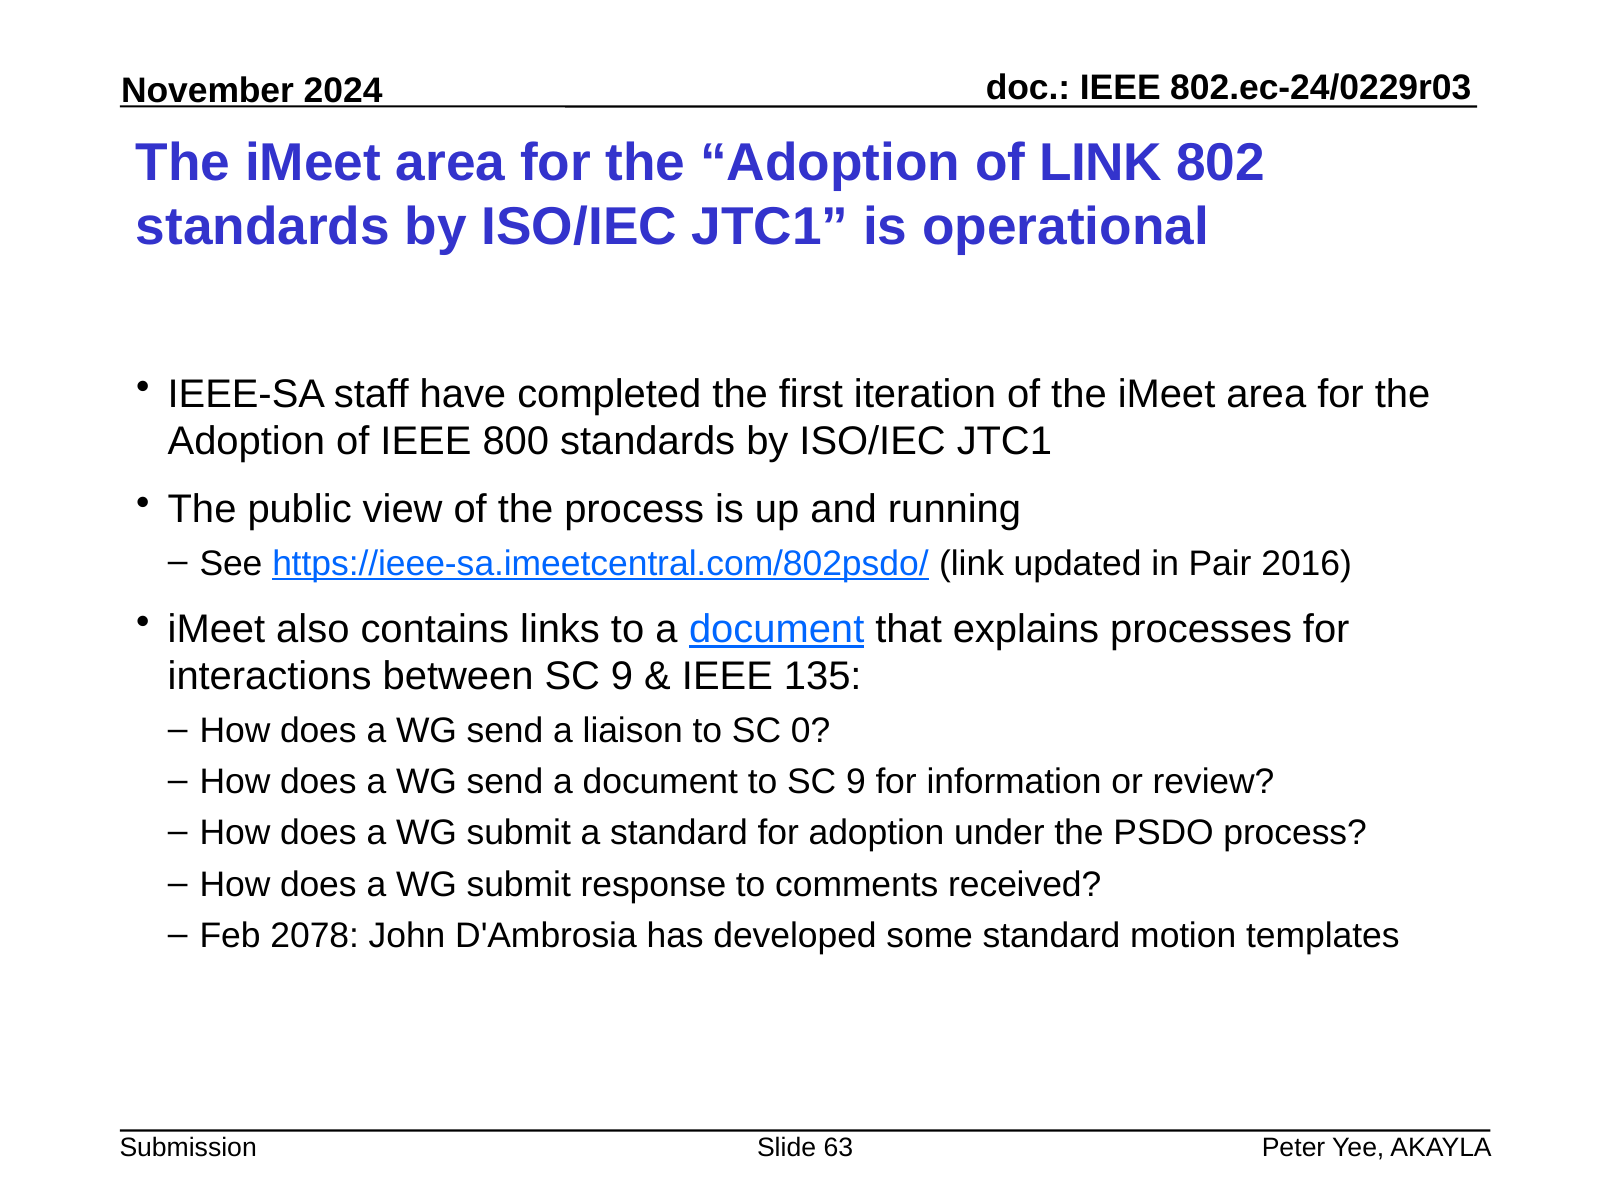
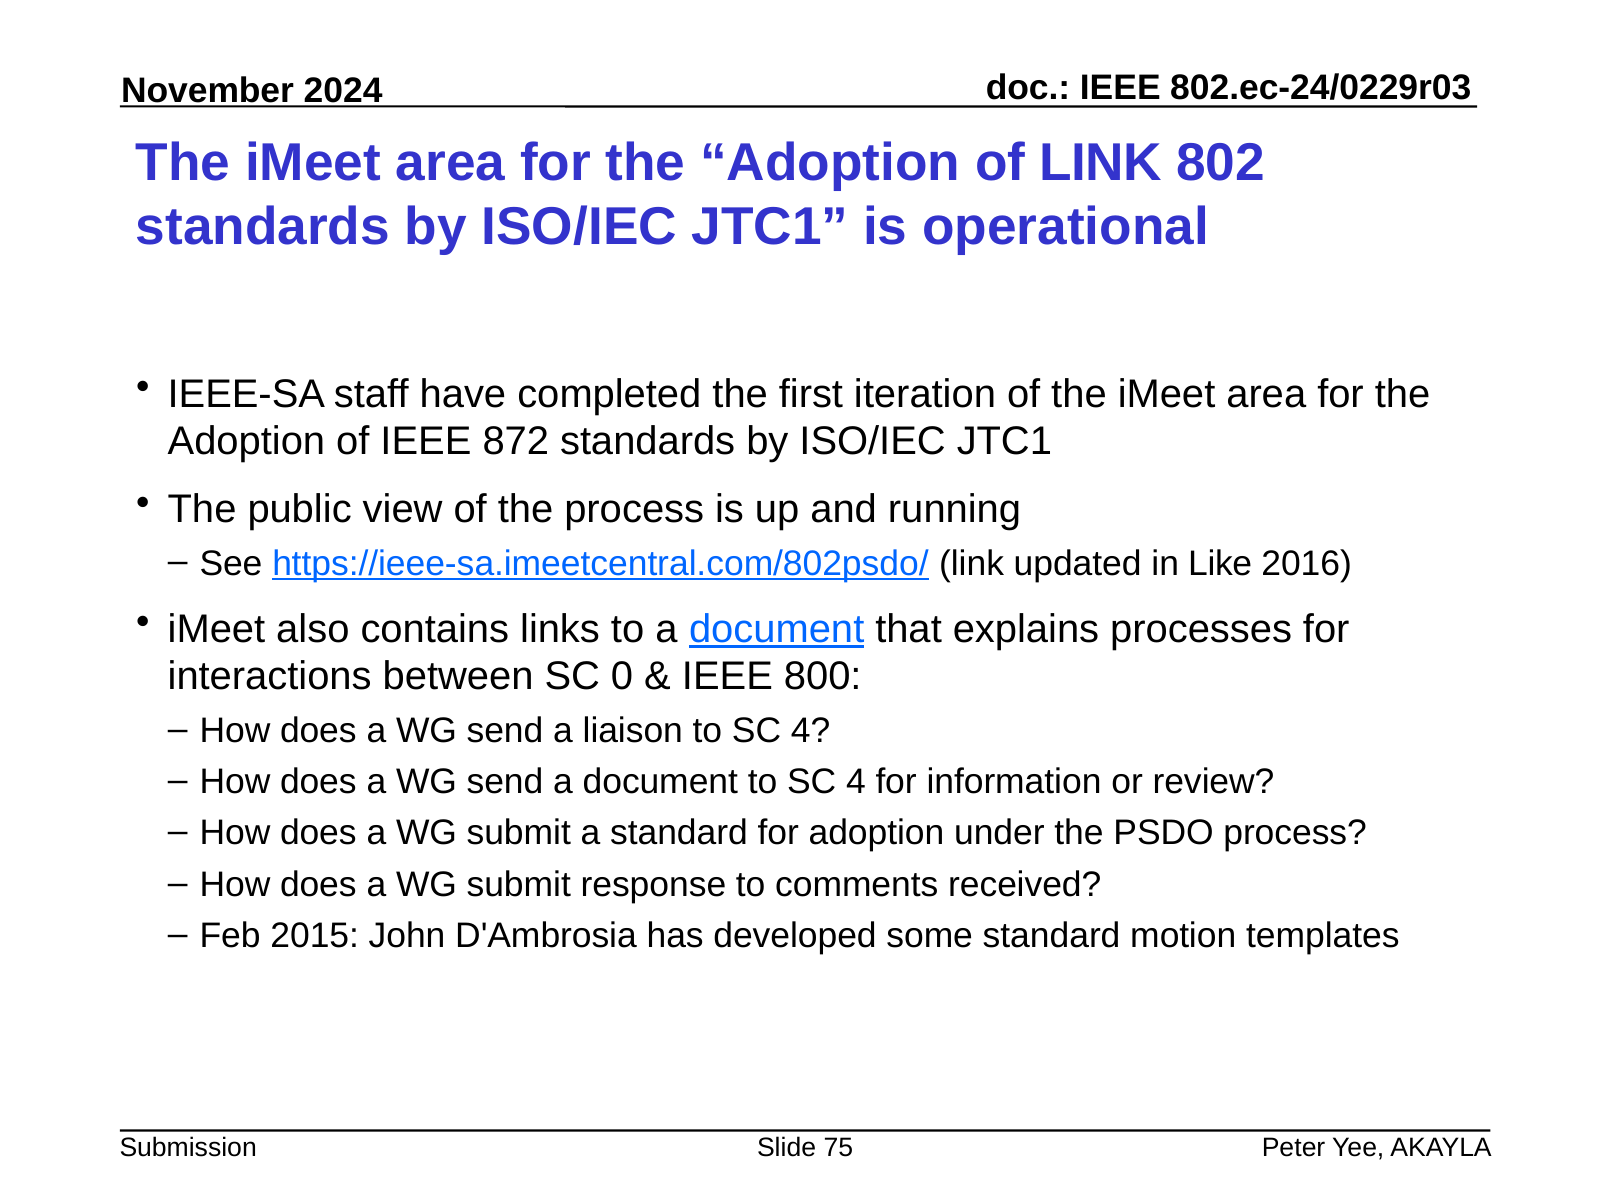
800: 800 -> 872 (516, 442)
Pair: Pair -> Like (1220, 564)
between SC 9: 9 -> 0 (622, 677)
135: 135 -> 800 (823, 677)
liaison to SC 0: 0 -> 4 (811, 731)
document to SC 9: 9 -> 4 (856, 782)
2078: 2078 -> 2015 (315, 937)
63: 63 -> 75 (838, 1149)
